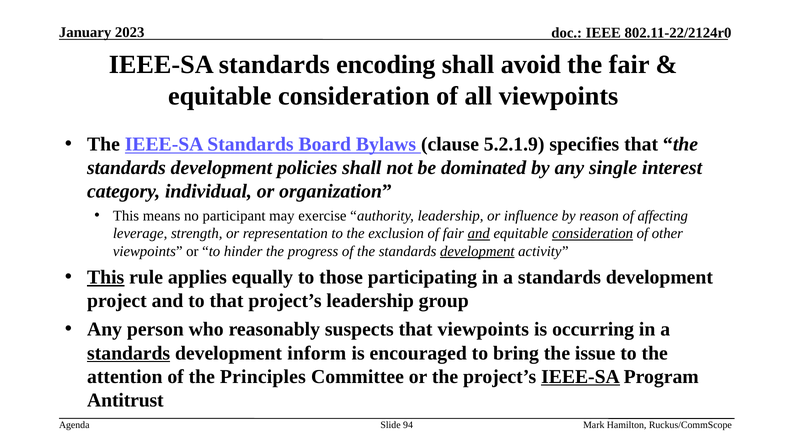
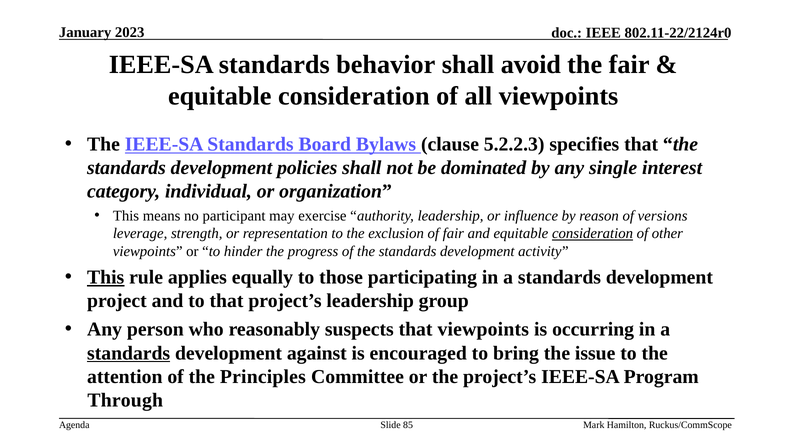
encoding: encoding -> behavior (386, 65)
5.2.1.9: 5.2.1.9 -> 5.2.2.3 (514, 144)
affecting: affecting -> versions (663, 216)
and underline: present -> none (479, 233)
development underline: present -> none (477, 251)
inform: inform -> against (317, 353)
IEEE-SA underline: present -> none (580, 376)
Antitrust: Antitrust -> Through (125, 400)
94: 94 -> 85 (408, 425)
